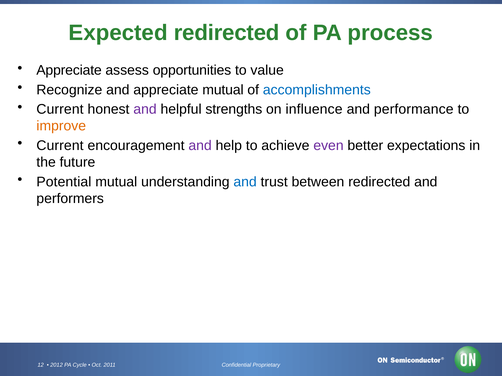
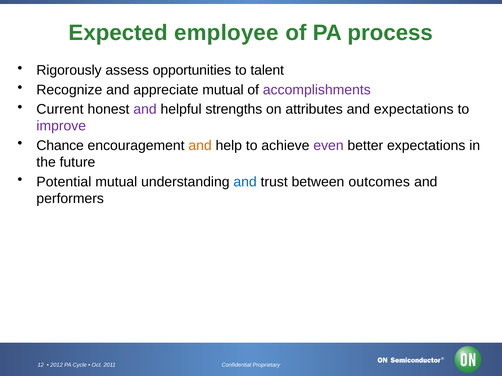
Expected redirected: redirected -> employee (226, 33)
Appreciate: Appreciate -> Rigorously (69, 70)
value: value -> talent (267, 70)
accomplishments colour: blue -> purple (317, 90)
influence: influence -> attributes (314, 109)
and performance: performance -> expectations (414, 109)
improve colour: orange -> purple (61, 126)
Current: Current -> Chance (60, 146)
and colour: purple -> orange (200, 146)
between redirected: redirected -> outcomes (379, 182)
